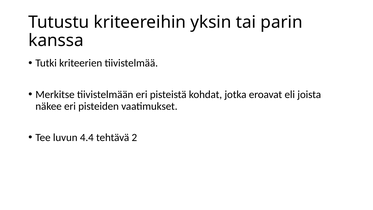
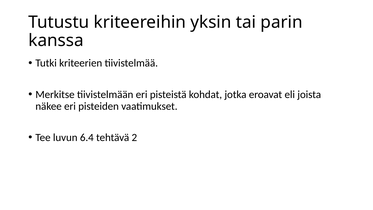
4.4: 4.4 -> 6.4 (87, 137)
